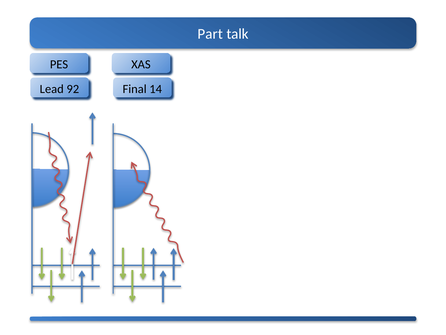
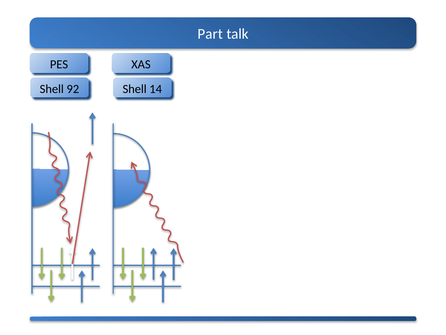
Lead: Lead -> Shell (52, 89)
92 Final: Final -> Shell (135, 89)
